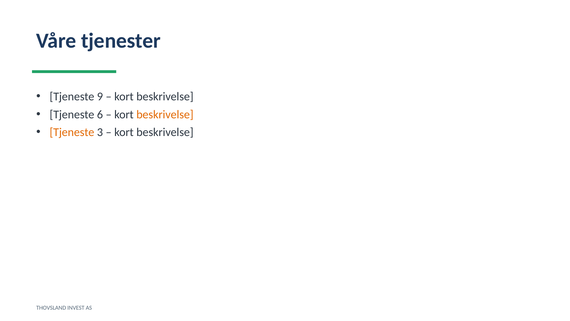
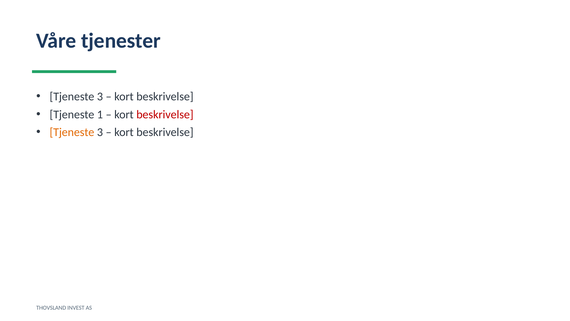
9: 9 -> 3 (100, 97)
6: 6 -> 1 (100, 114)
beskrivelse colour: orange -> red (165, 114)
